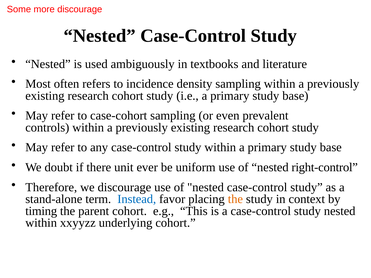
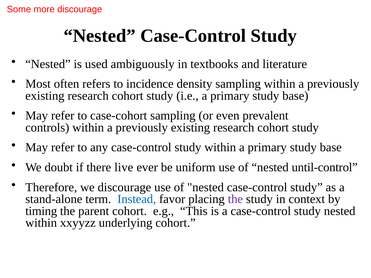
unit: unit -> live (124, 167)
right-control: right-control -> until-control (325, 167)
the colour: orange -> purple (235, 199)
